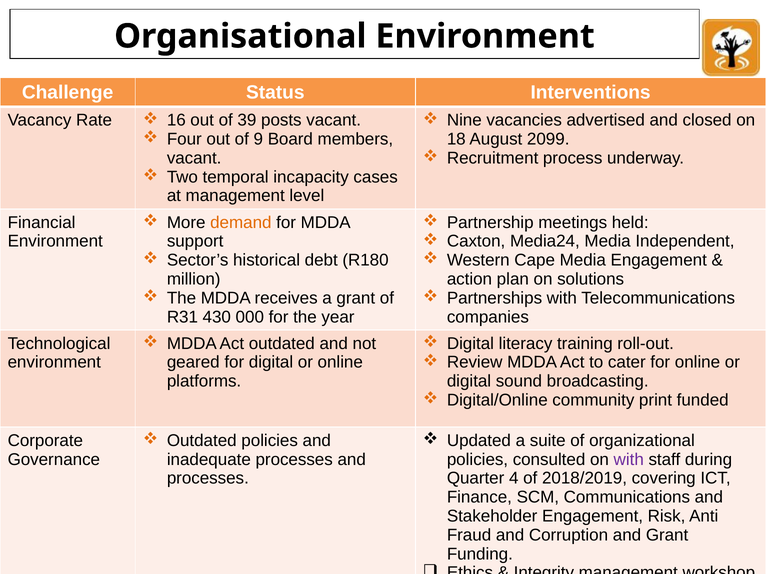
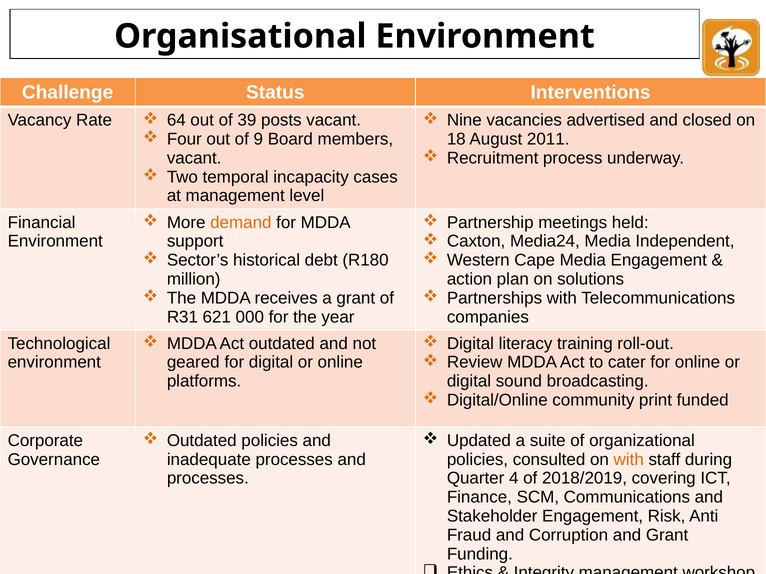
16: 16 -> 64 (176, 120)
2099: 2099 -> 2011 (548, 139)
430: 430 -> 621 (217, 317)
with colour: purple -> orange (629, 460)
